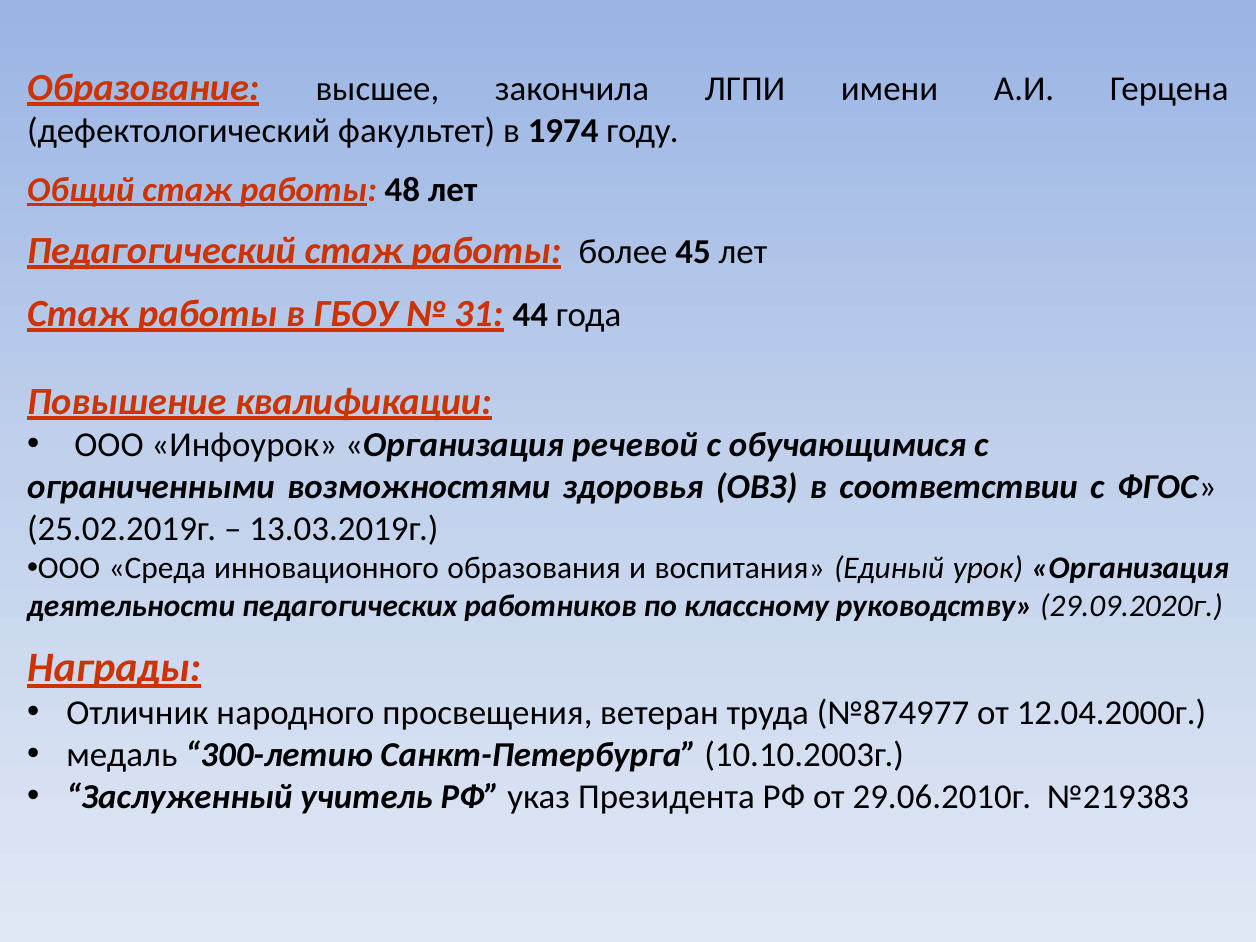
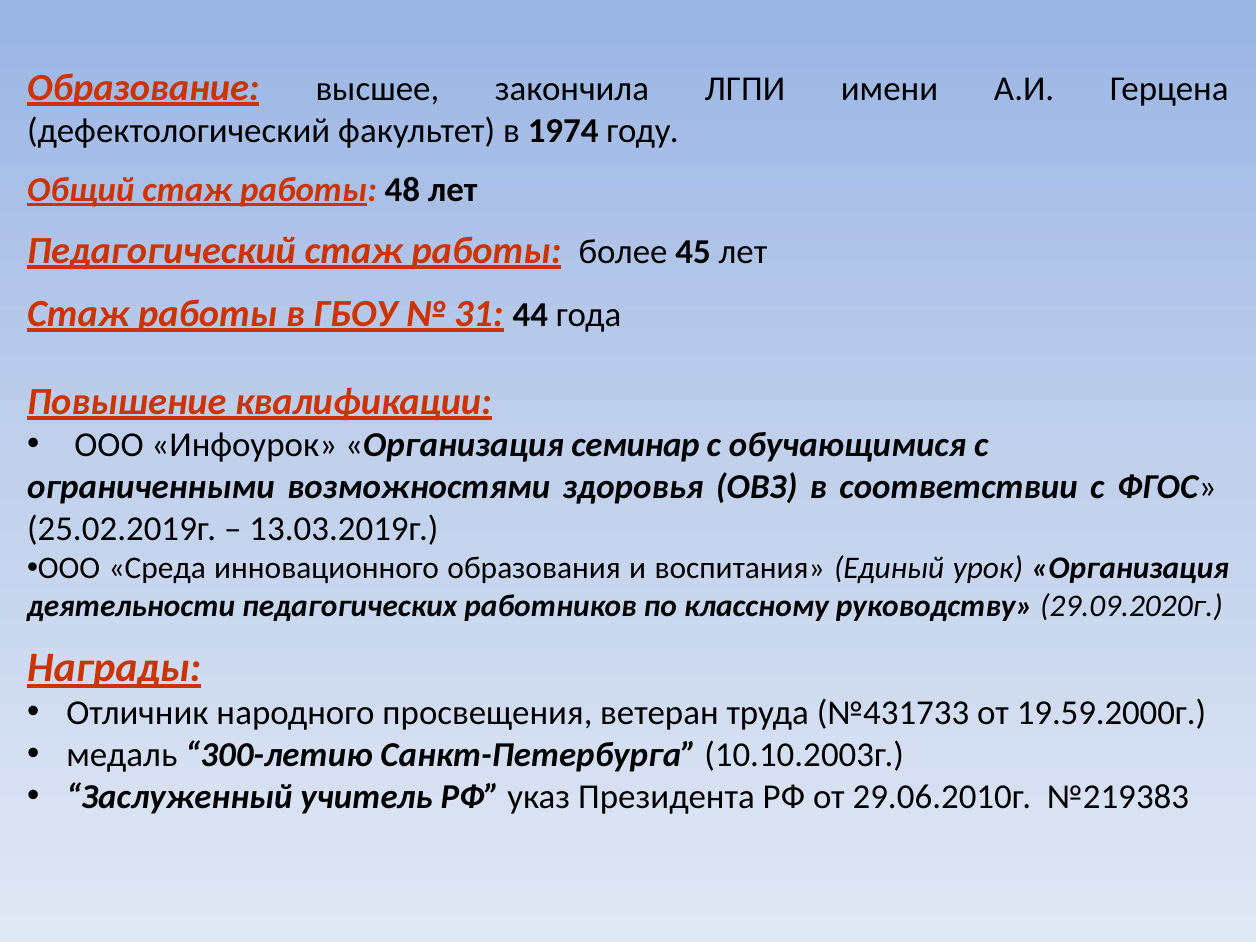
речевой: речевой -> семинар (635, 445)
№874977: №874977 -> №431733 (893, 713)
12.04.2000г: 12.04.2000г -> 19.59.2000г (1112, 713)
